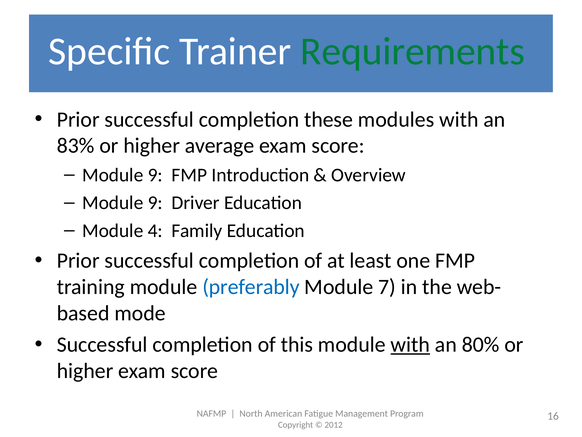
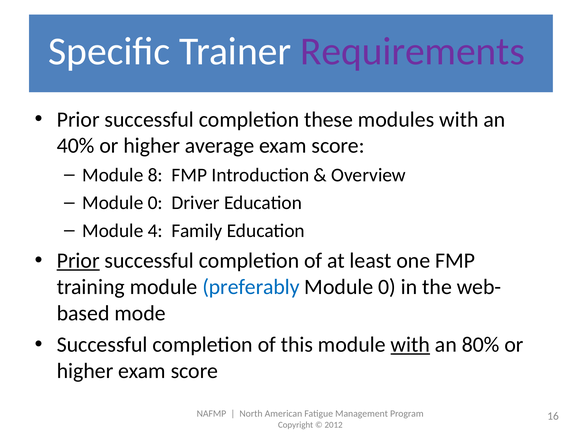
Requirements colour: green -> purple (413, 51)
83%: 83% -> 40% (76, 146)
9: 9 -> 8 (155, 175)
9: 9 -> 0 (155, 203)
Prior underline: none -> present (78, 260)
7: 7 -> 0 (387, 287)
